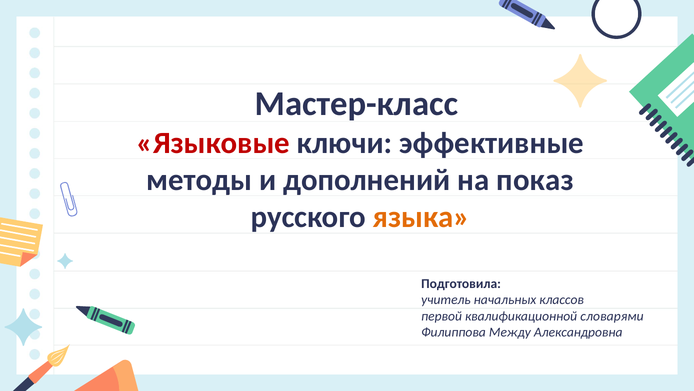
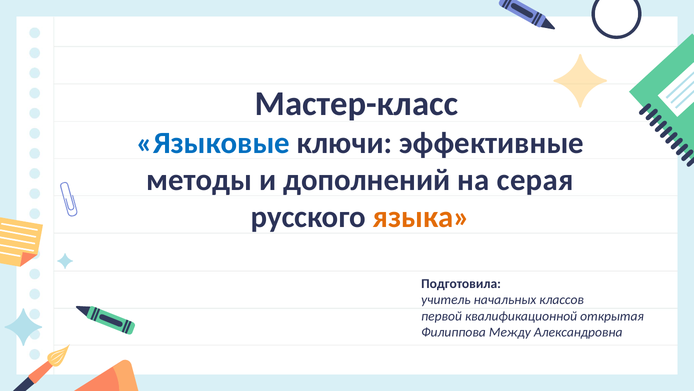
Языковые colour: red -> blue (213, 143)
показ: показ -> серая (535, 180)
словарями: словарями -> открытая (612, 316)
